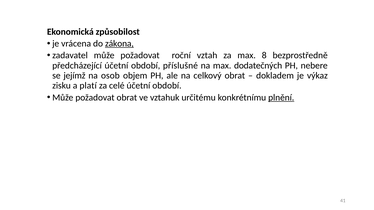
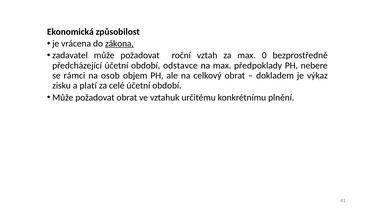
8: 8 -> 0 (264, 55)
příslušné: příslušné -> odstavce (180, 66)
dodatečných: dodatečných -> předpoklady (258, 66)
jejímž: jejímž -> rámci (74, 76)
plnění underline: present -> none (281, 98)
